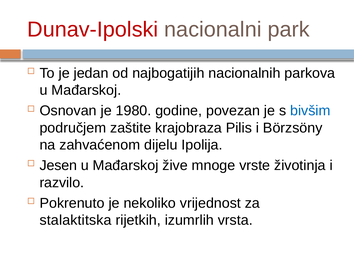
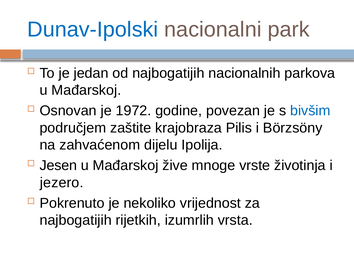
Dunav-Ipolski colour: red -> blue (93, 30)
1980: 1980 -> 1972 (133, 111)
razvilo: razvilo -> jezero (62, 183)
stalaktitska: stalaktitska -> najbogatijih (76, 221)
